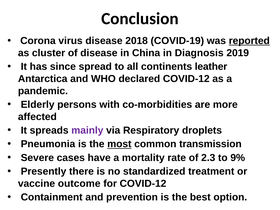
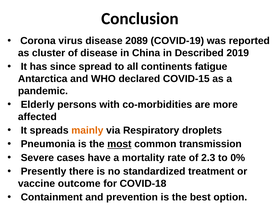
2018: 2018 -> 2089 (137, 41)
reported underline: present -> none (249, 41)
Diagnosis: Diagnosis -> Described (199, 53)
leather: leather -> fatigue (211, 67)
declared COVID-12: COVID-12 -> COVID-15 (186, 79)
mainly colour: purple -> orange (87, 130)
9%: 9% -> 0% (238, 158)
for COVID-12: COVID-12 -> COVID-18 (143, 184)
